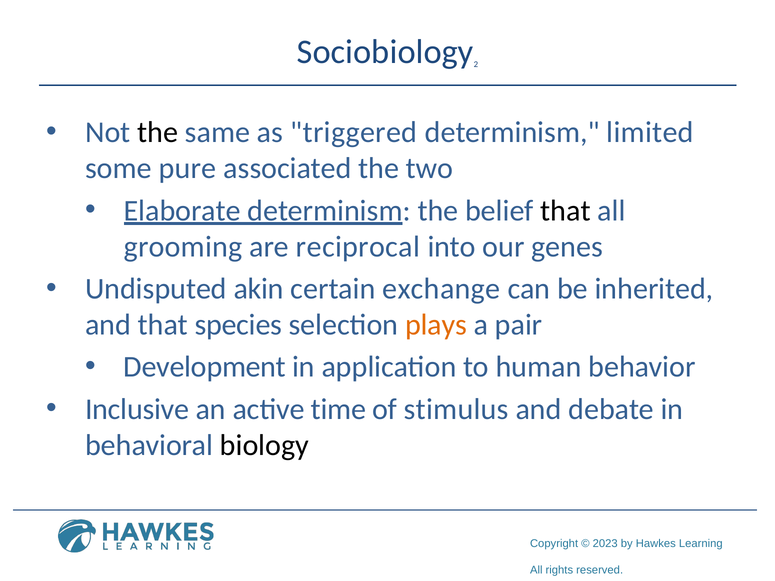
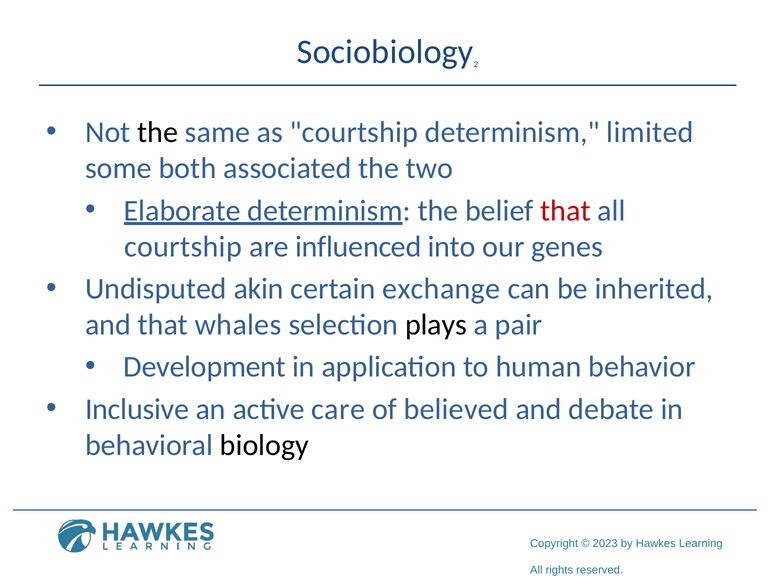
as triggered: triggered -> courtship (354, 132)
pure: pure -> both (187, 169)
that colour: black -> red (566, 211)
grooming: grooming -> courtship (183, 247)
reciprocal: reciprocal -> influenced (358, 247)
species: species -> whales (238, 325)
plays colour: orange -> black (436, 325)
time: time -> care (338, 409)
stimulus: stimulus -> believed (456, 409)
